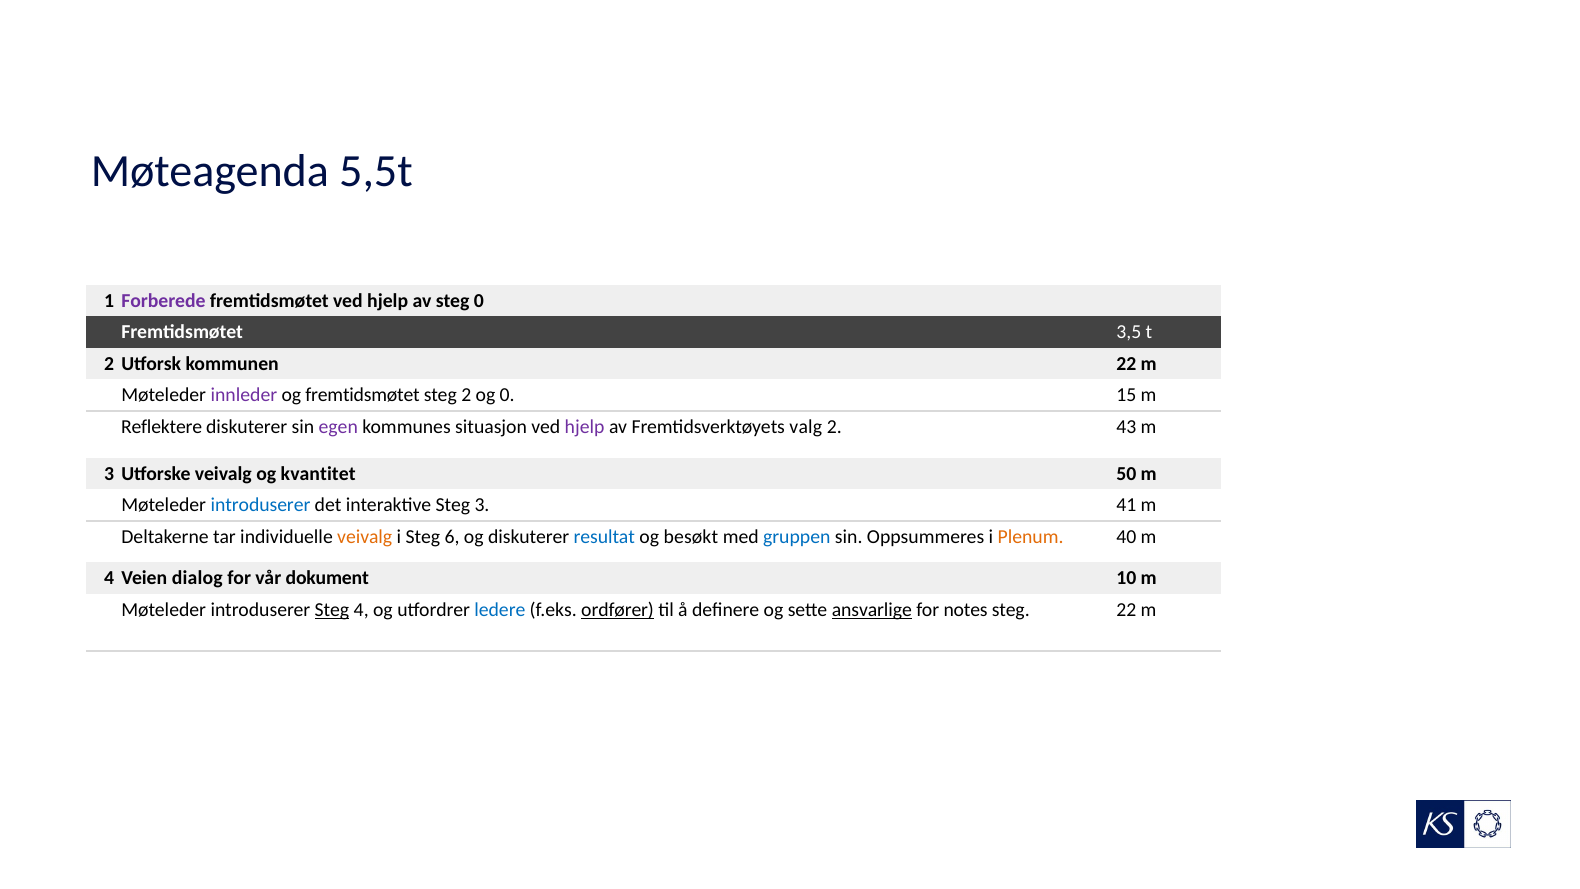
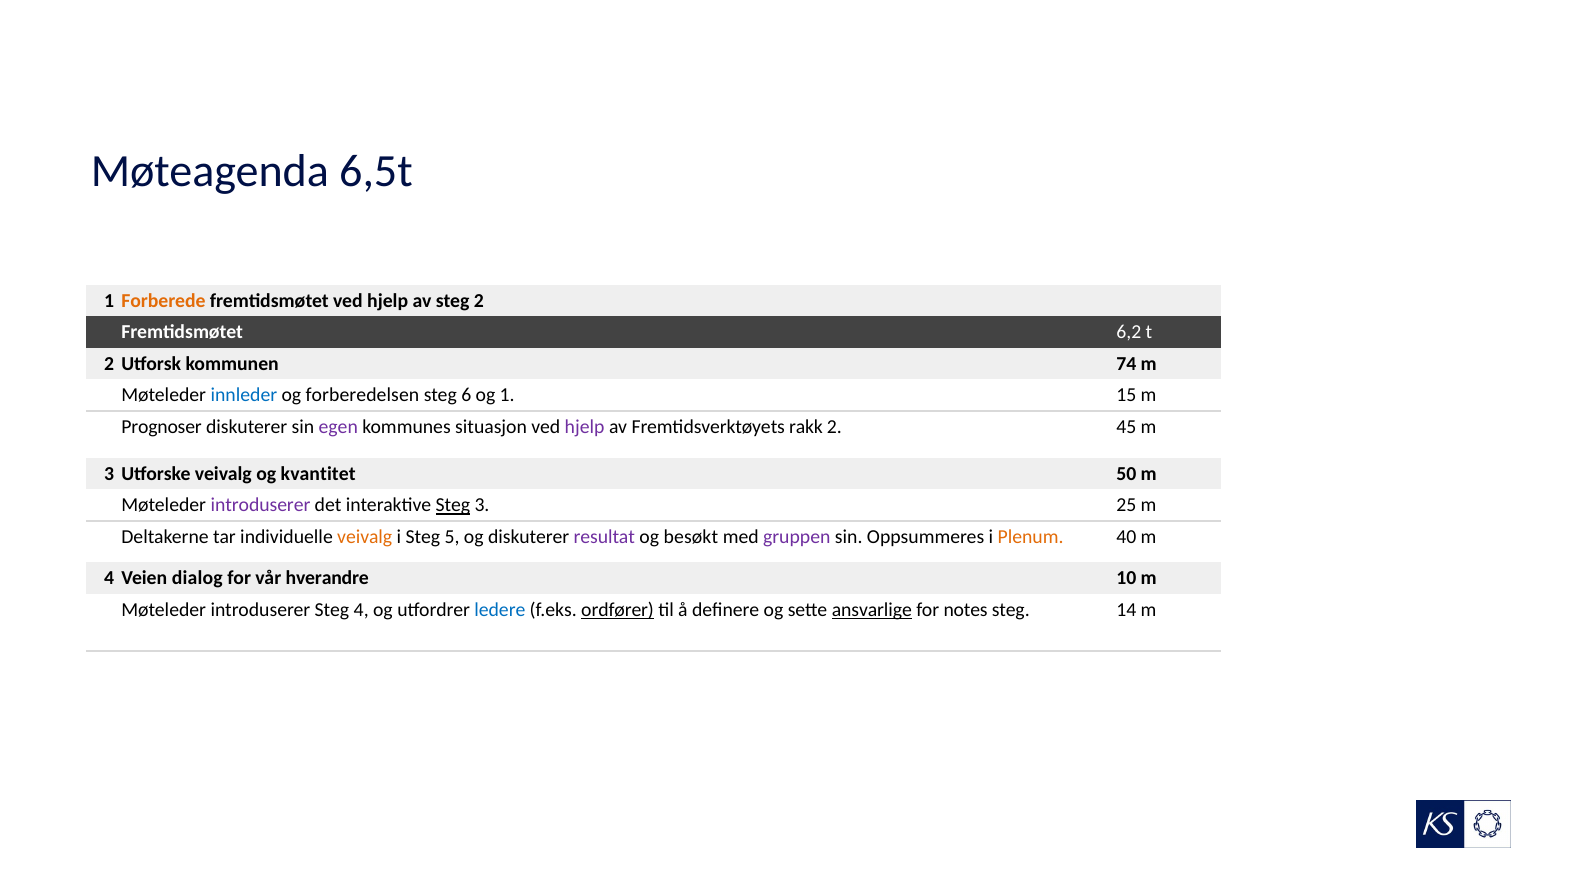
5,5t: 5,5t -> 6,5t (376, 171)
Forberede colour: purple -> orange (163, 301)
steg 0: 0 -> 2 (479, 301)
3,5: 3,5 -> 6,2 (1129, 332)
kommunen 22: 22 -> 74 (1126, 364)
innleder colour: purple -> blue (244, 395)
og fremtidsmøtet: fremtidsmøtet -> forberedelsen (362, 395)
steg 2: 2 -> 6 (466, 395)
og 0: 0 -> 1 (507, 395)
Reflektere: Reflektere -> Prognoser (162, 427)
valg: valg -> rakk (806, 427)
43: 43 -> 45 (1126, 427)
introduserer colour: blue -> purple (261, 505)
Steg underline: none -> present (453, 505)
41: 41 -> 25 (1126, 505)
6: 6 -> 5 (452, 537)
resultat colour: blue -> purple (604, 537)
gruppen colour: blue -> purple (797, 537)
dokument: dokument -> hverandre (327, 578)
Steg underline: present -> none (332, 610)
steg 22: 22 -> 14 (1126, 610)
